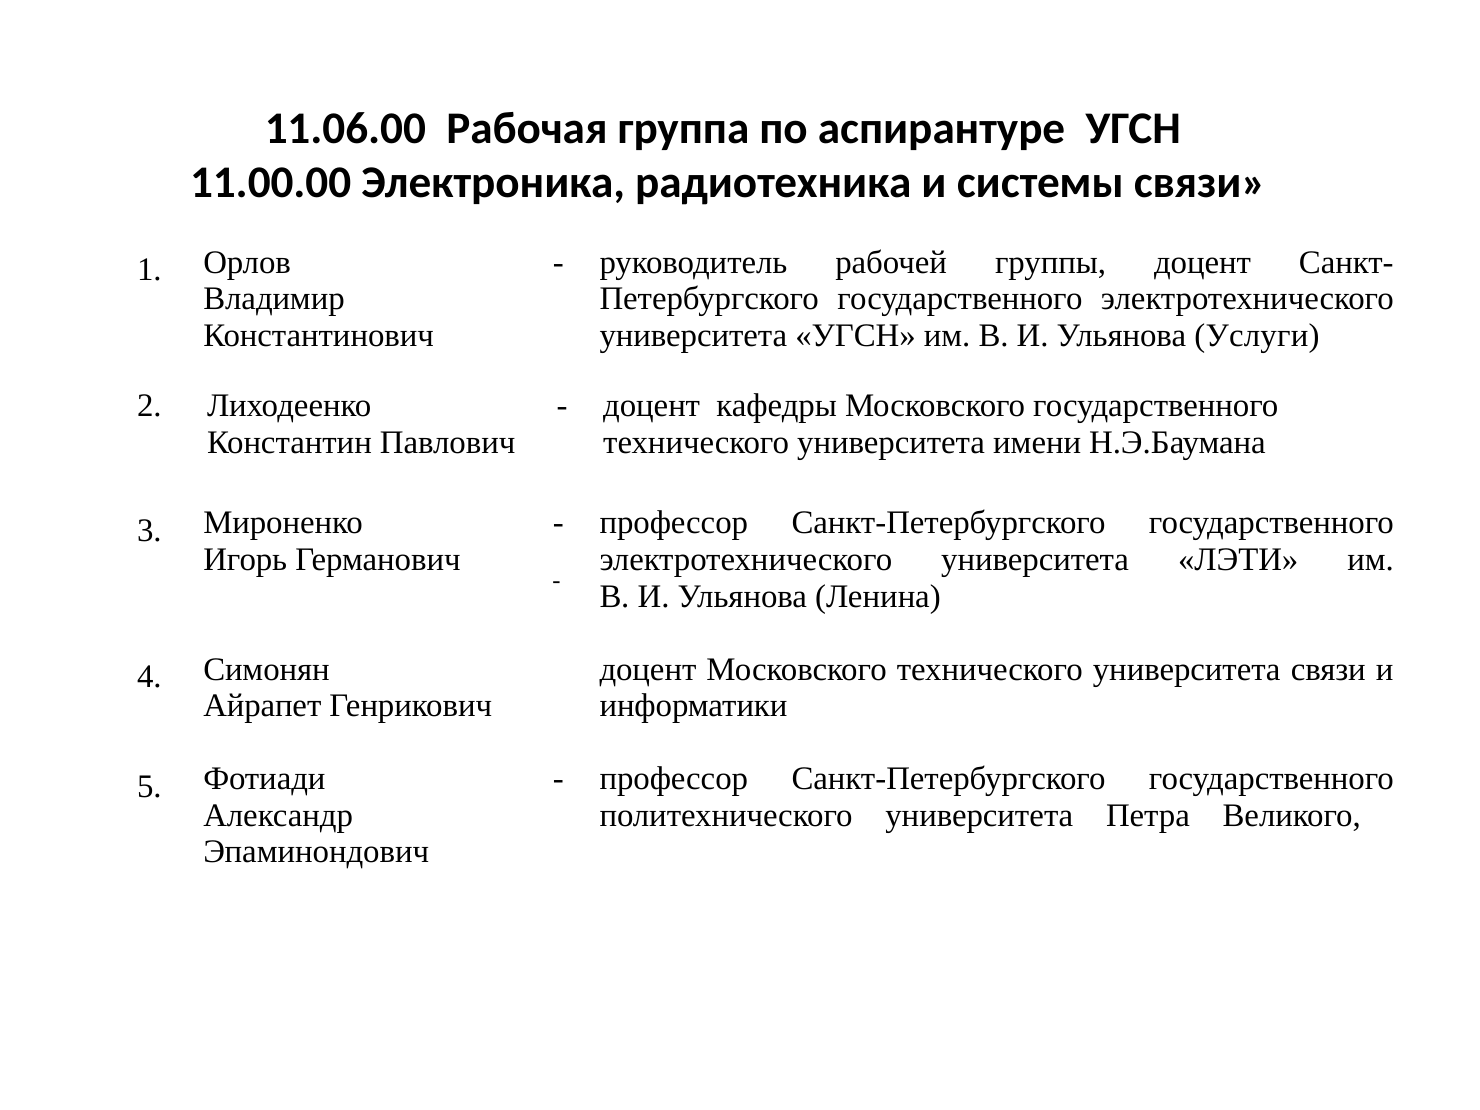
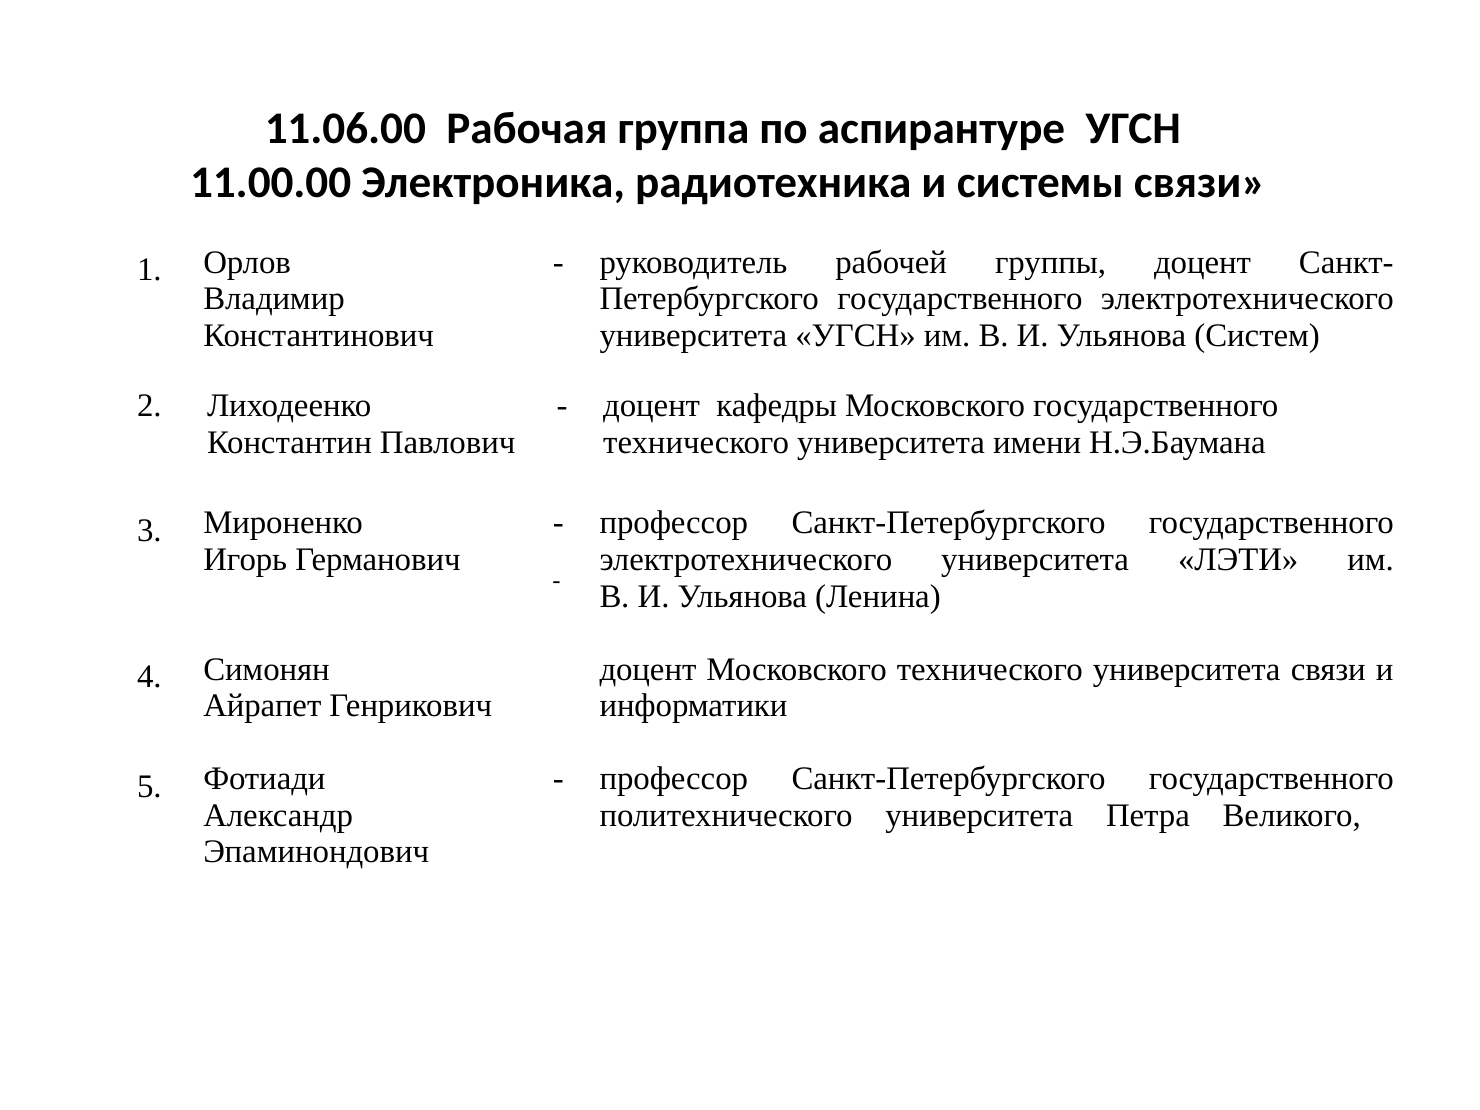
Услуги: Услуги -> Систем (1257, 335)
